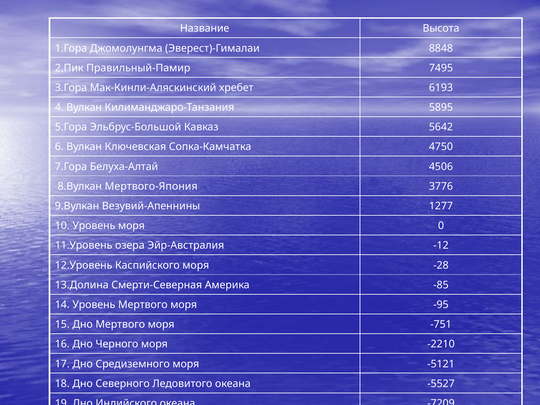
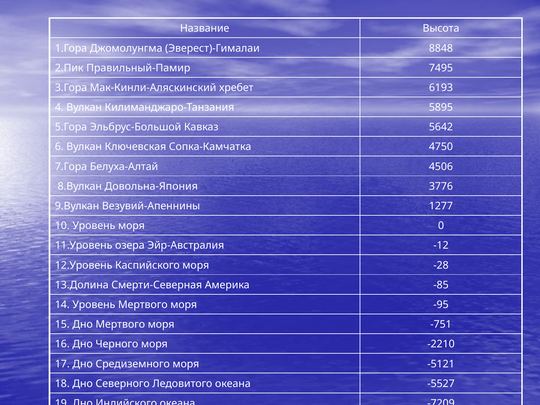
Мертвого-Япония: Мертвого-Япония -> Довольна-Япония (151, 186)
